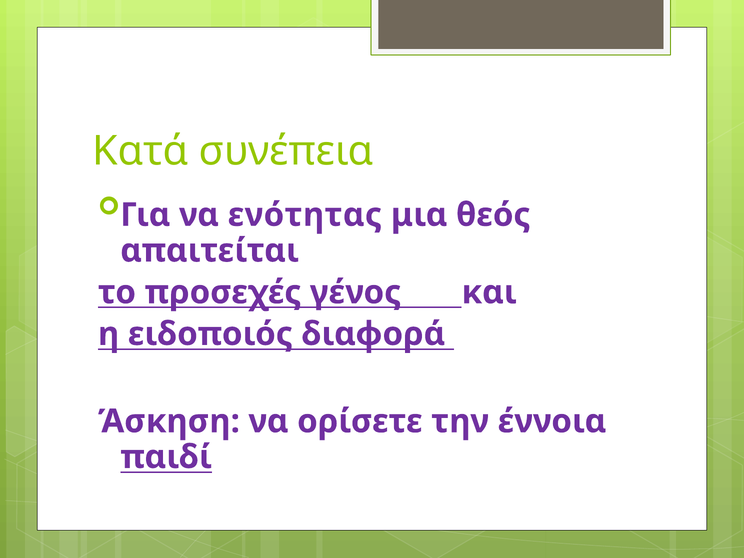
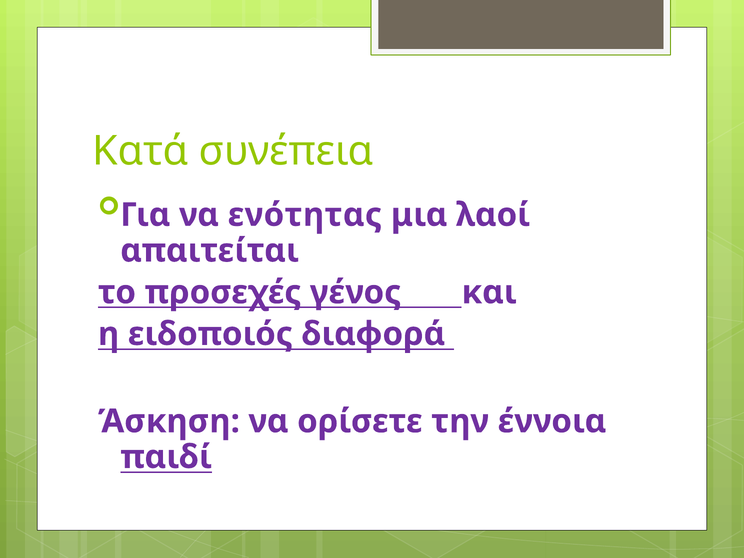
θεός: θεός -> λαοί (493, 215)
